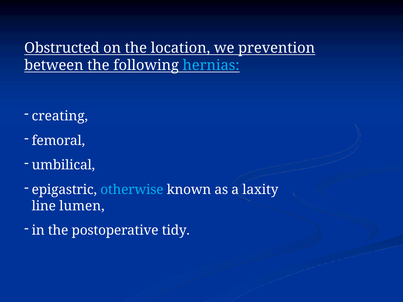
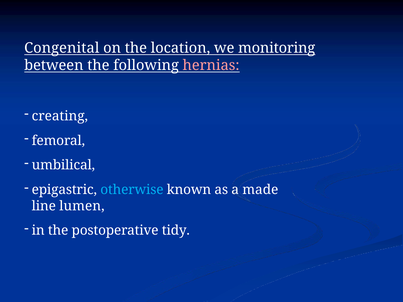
Obstructed: Obstructed -> Congenital (62, 48)
prevention: prevention -> monitoring (277, 48)
hernias colour: light blue -> pink (211, 65)
laxity: laxity -> made (260, 190)
